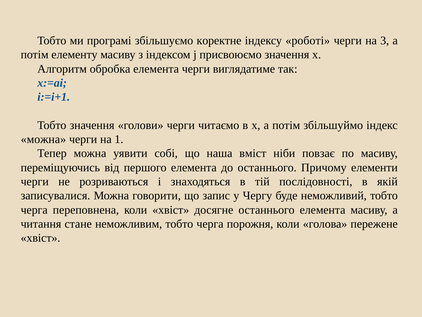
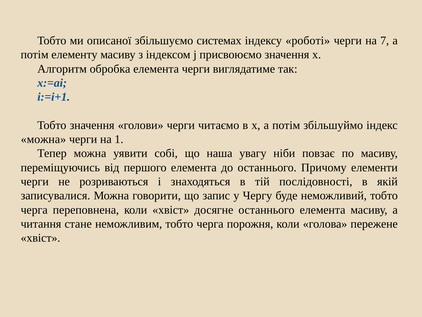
програмі: програмі -> описаної (109, 41)
коректне: коректне -> системах (219, 41)
3: 3 -> 7 (385, 41)
вміст: вміст -> увагу (253, 153)
